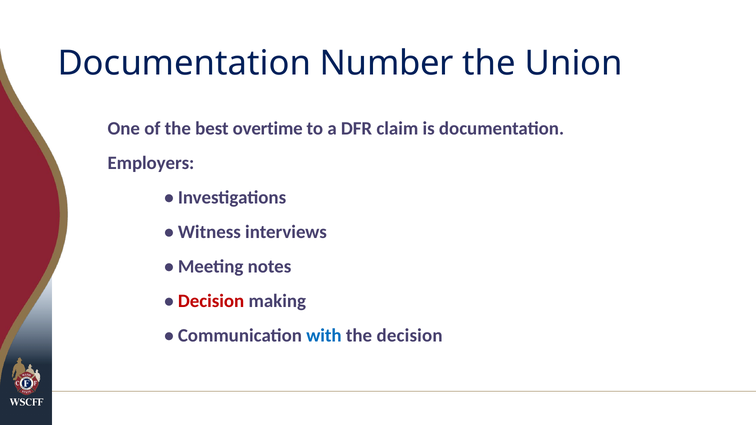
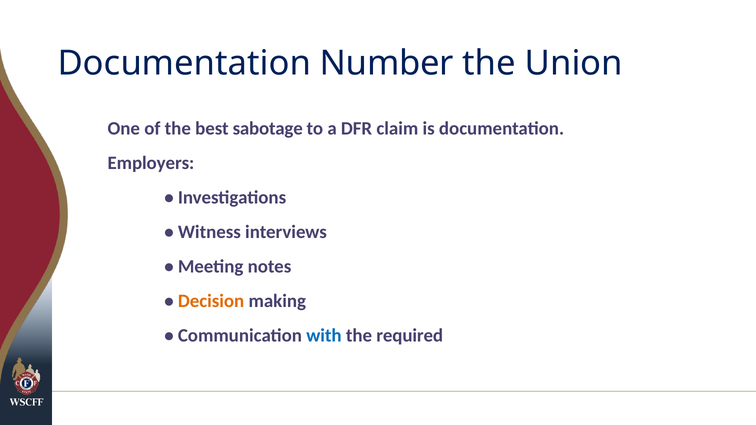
overtime: overtime -> sabotage (268, 129)
Decision colour: red -> orange (211, 301)
the decision: decision -> required (410, 336)
